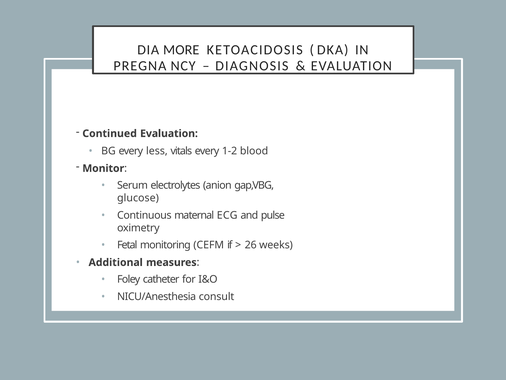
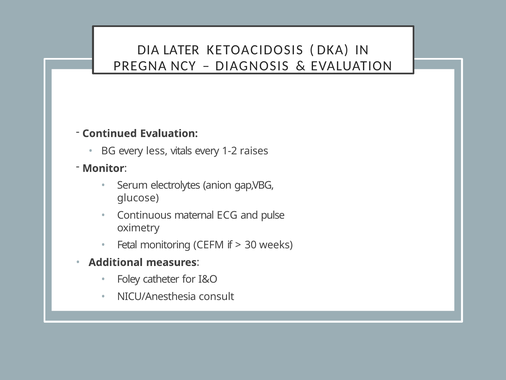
MORE: MORE -> LATER (181, 50)
blood: blood -> raises (254, 151)
26: 26 -> 30 (251, 245)
